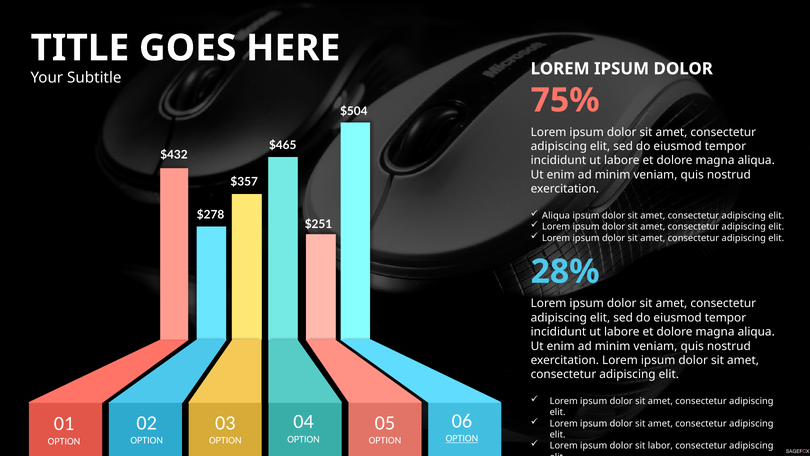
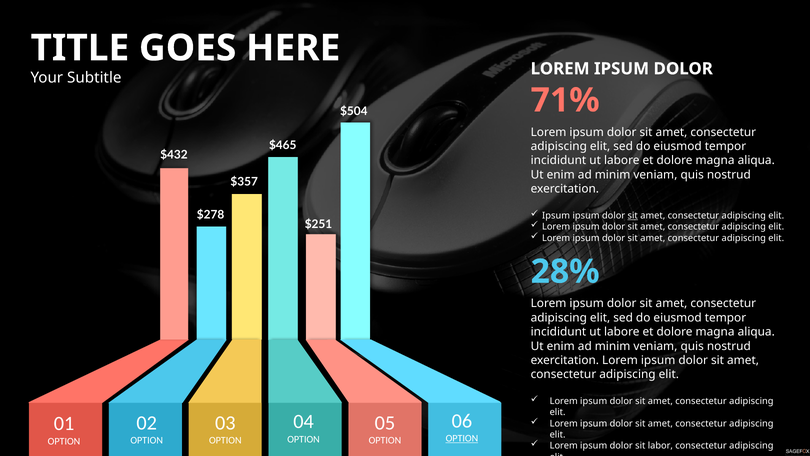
75%: 75% -> 71% (565, 100)
Aliqua: Aliqua -> Ipsum (556, 215)
sit underline: none -> present (633, 215)
